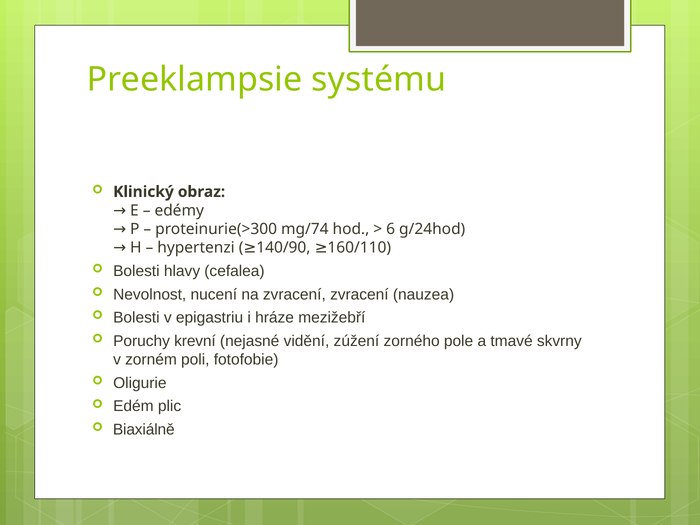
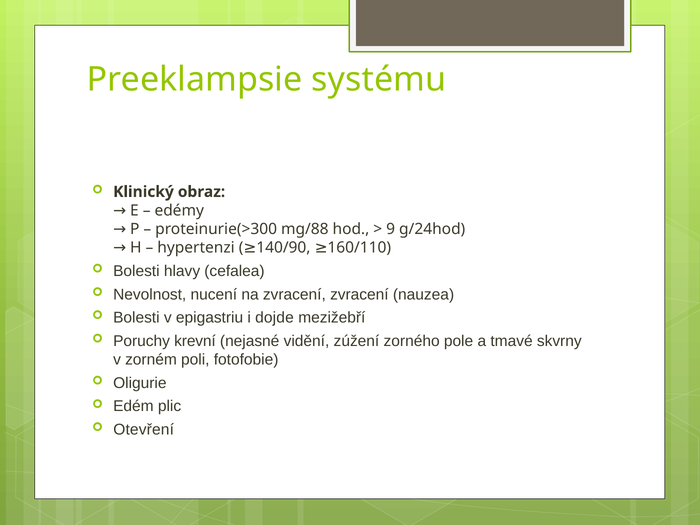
mg/74: mg/74 -> mg/88 (305, 229)
6: 6 -> 9 (391, 229)
hráze: hráze -> dojde (274, 318)
Biaxiálně: Biaxiálně -> Otevření (144, 430)
